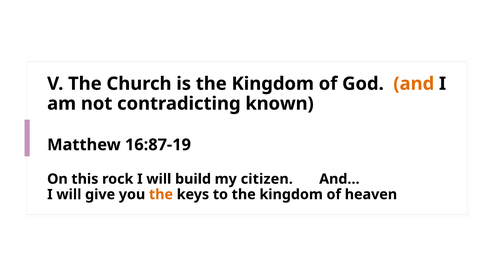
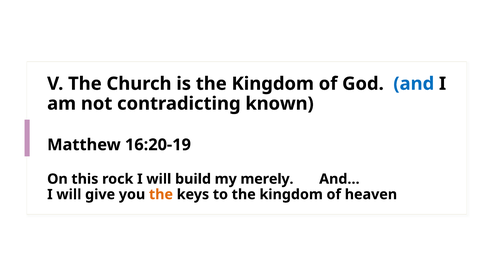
and colour: orange -> blue (414, 84)
16:87-19: 16:87-19 -> 16:20-19 (158, 145)
citizen: citizen -> merely (267, 179)
